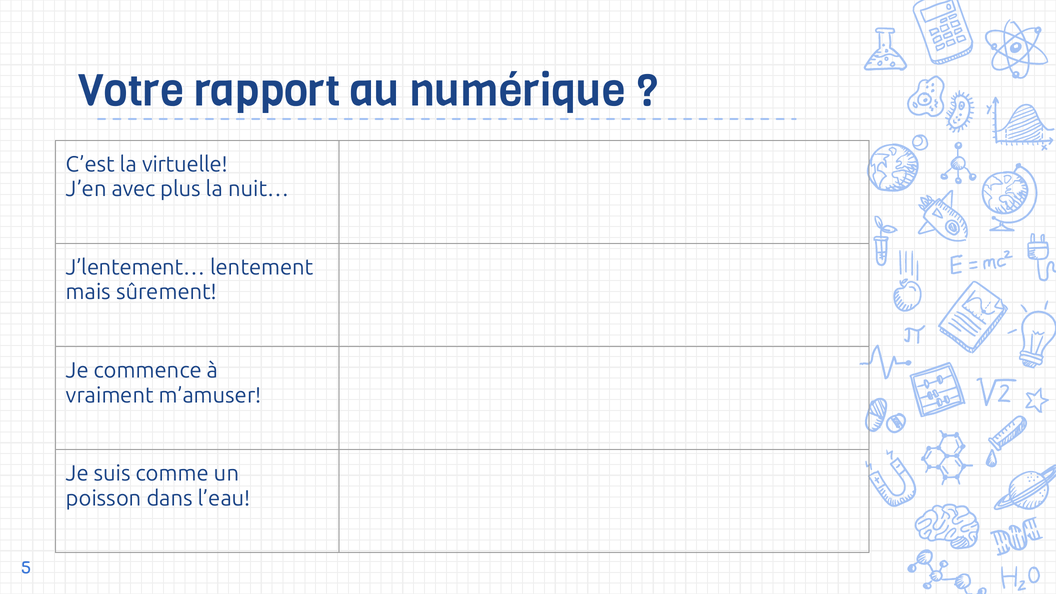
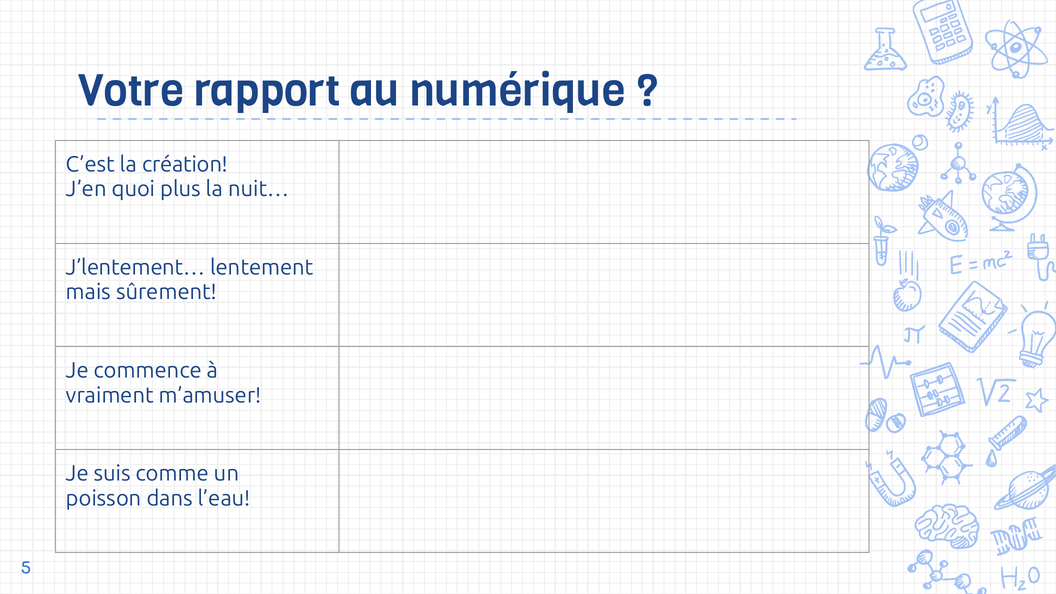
virtuelle: virtuelle -> création (185, 164)
avec: avec -> quoi (133, 189)
